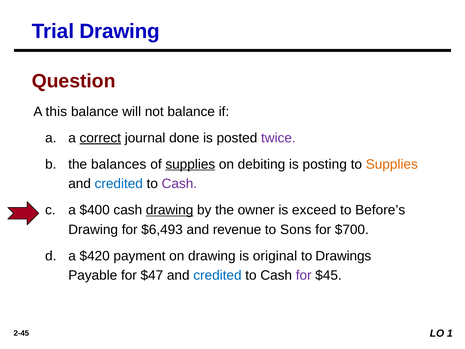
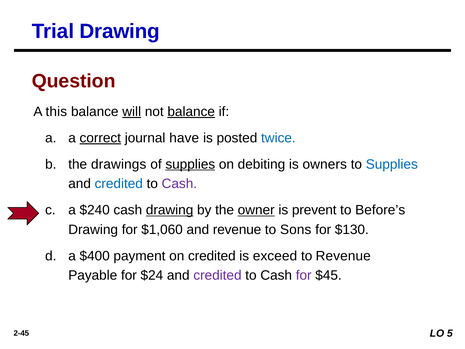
will underline: none -> present (132, 112)
balance underline: none -> present (191, 112)
done: done -> have (184, 138)
twice colour: purple -> blue (278, 138)
balances: balances -> drawings (119, 164)
posting: posting -> owners (325, 164)
Supplies colour: orange -> blue (392, 164)
$400: $400 -> $240 (95, 210)
owner underline: none -> present (256, 210)
exceed: exceed -> prevent (314, 210)
$6,493: $6,493 -> $1,060 (162, 229)
$700: $700 -> $130 (352, 229)
$420: $420 -> $400 (95, 256)
on drawing: drawing -> credited (212, 256)
original: original -> exceed (275, 256)
to Drawings: Drawings -> Revenue (343, 256)
$47: $47 -> $24 (152, 275)
credited colour: blue -> purple (217, 275)
1: 1 -> 5 (450, 333)
